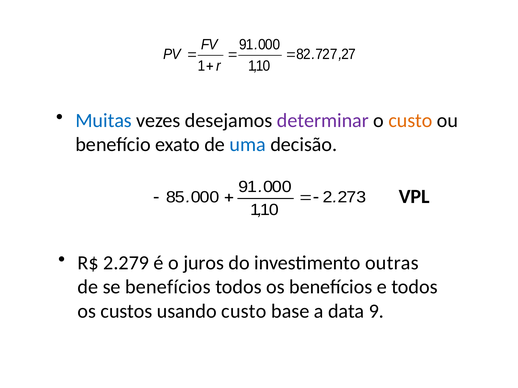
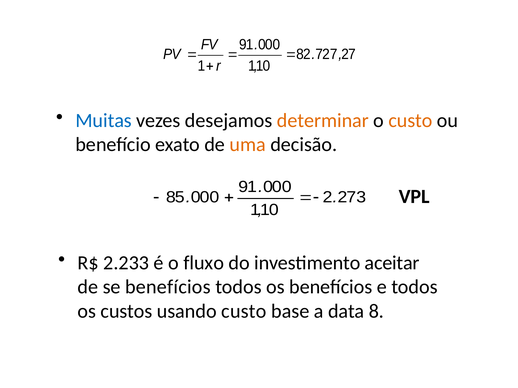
determinar colour: purple -> orange (323, 121)
uma colour: blue -> orange (248, 145)
2.279: 2.279 -> 2.233 (126, 263)
juros: juros -> fluxo (204, 263)
outras: outras -> aceitar (392, 263)
9: 9 -> 8 (376, 312)
